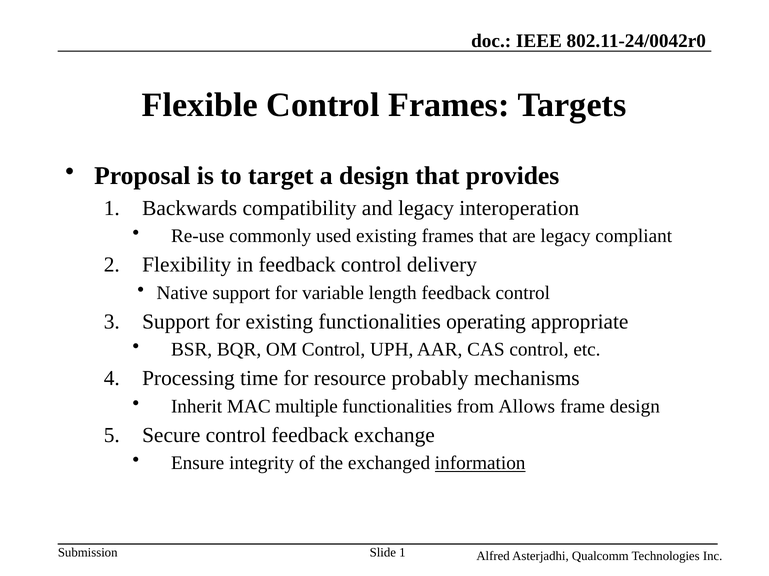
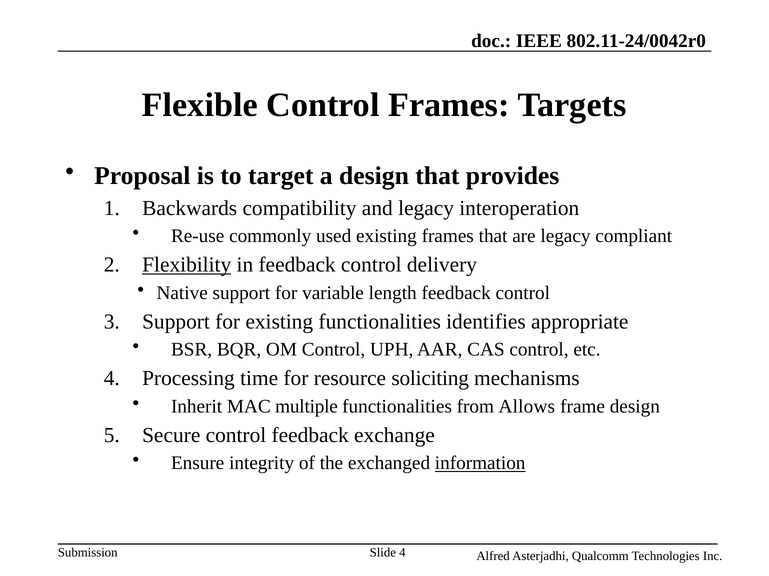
Flexibility underline: none -> present (187, 265)
operating: operating -> identifies (486, 322)
probably: probably -> soliciting (430, 379)
Slide 1: 1 -> 4 (402, 553)
